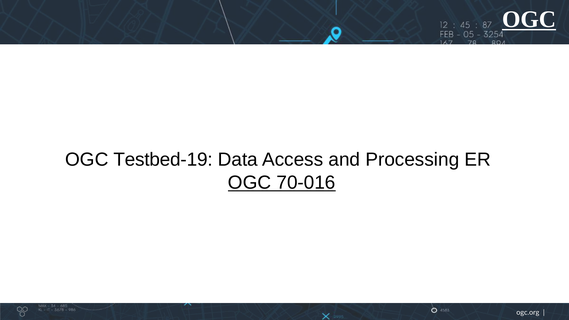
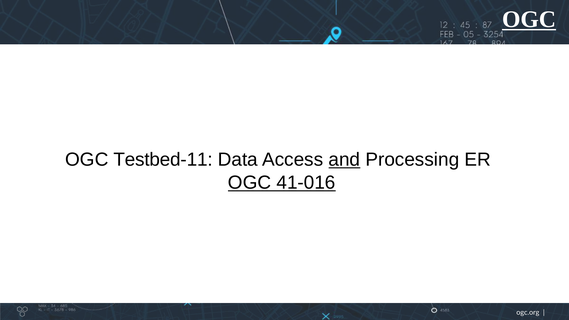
Testbed-19: Testbed-19 -> Testbed-11 (163, 160)
and underline: none -> present (344, 160)
70-016: 70-016 -> 41-016 (306, 182)
